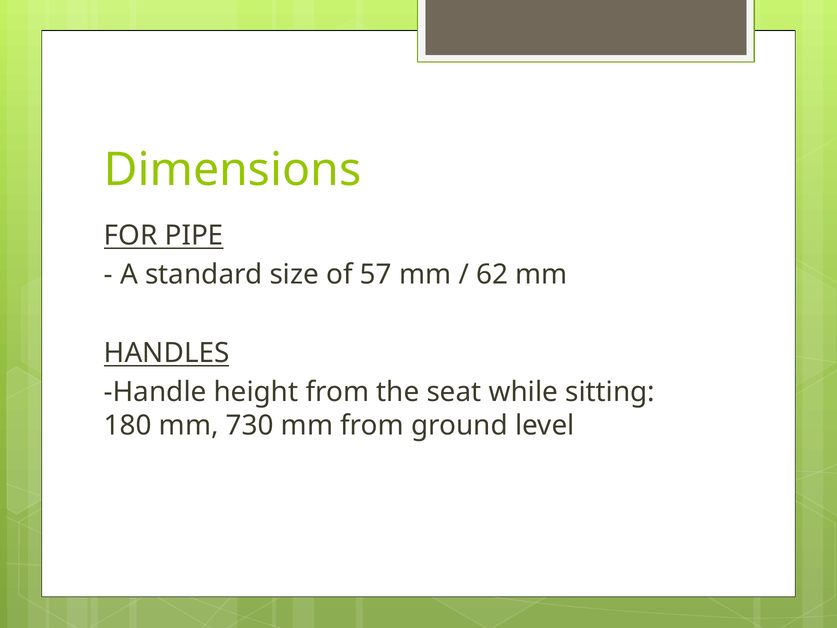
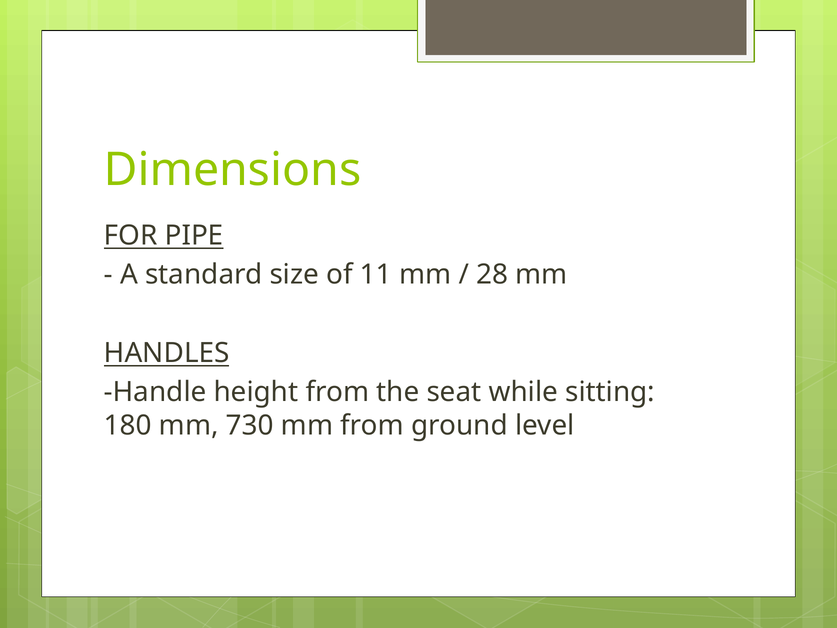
57: 57 -> 11 (376, 275)
62: 62 -> 28 (492, 275)
